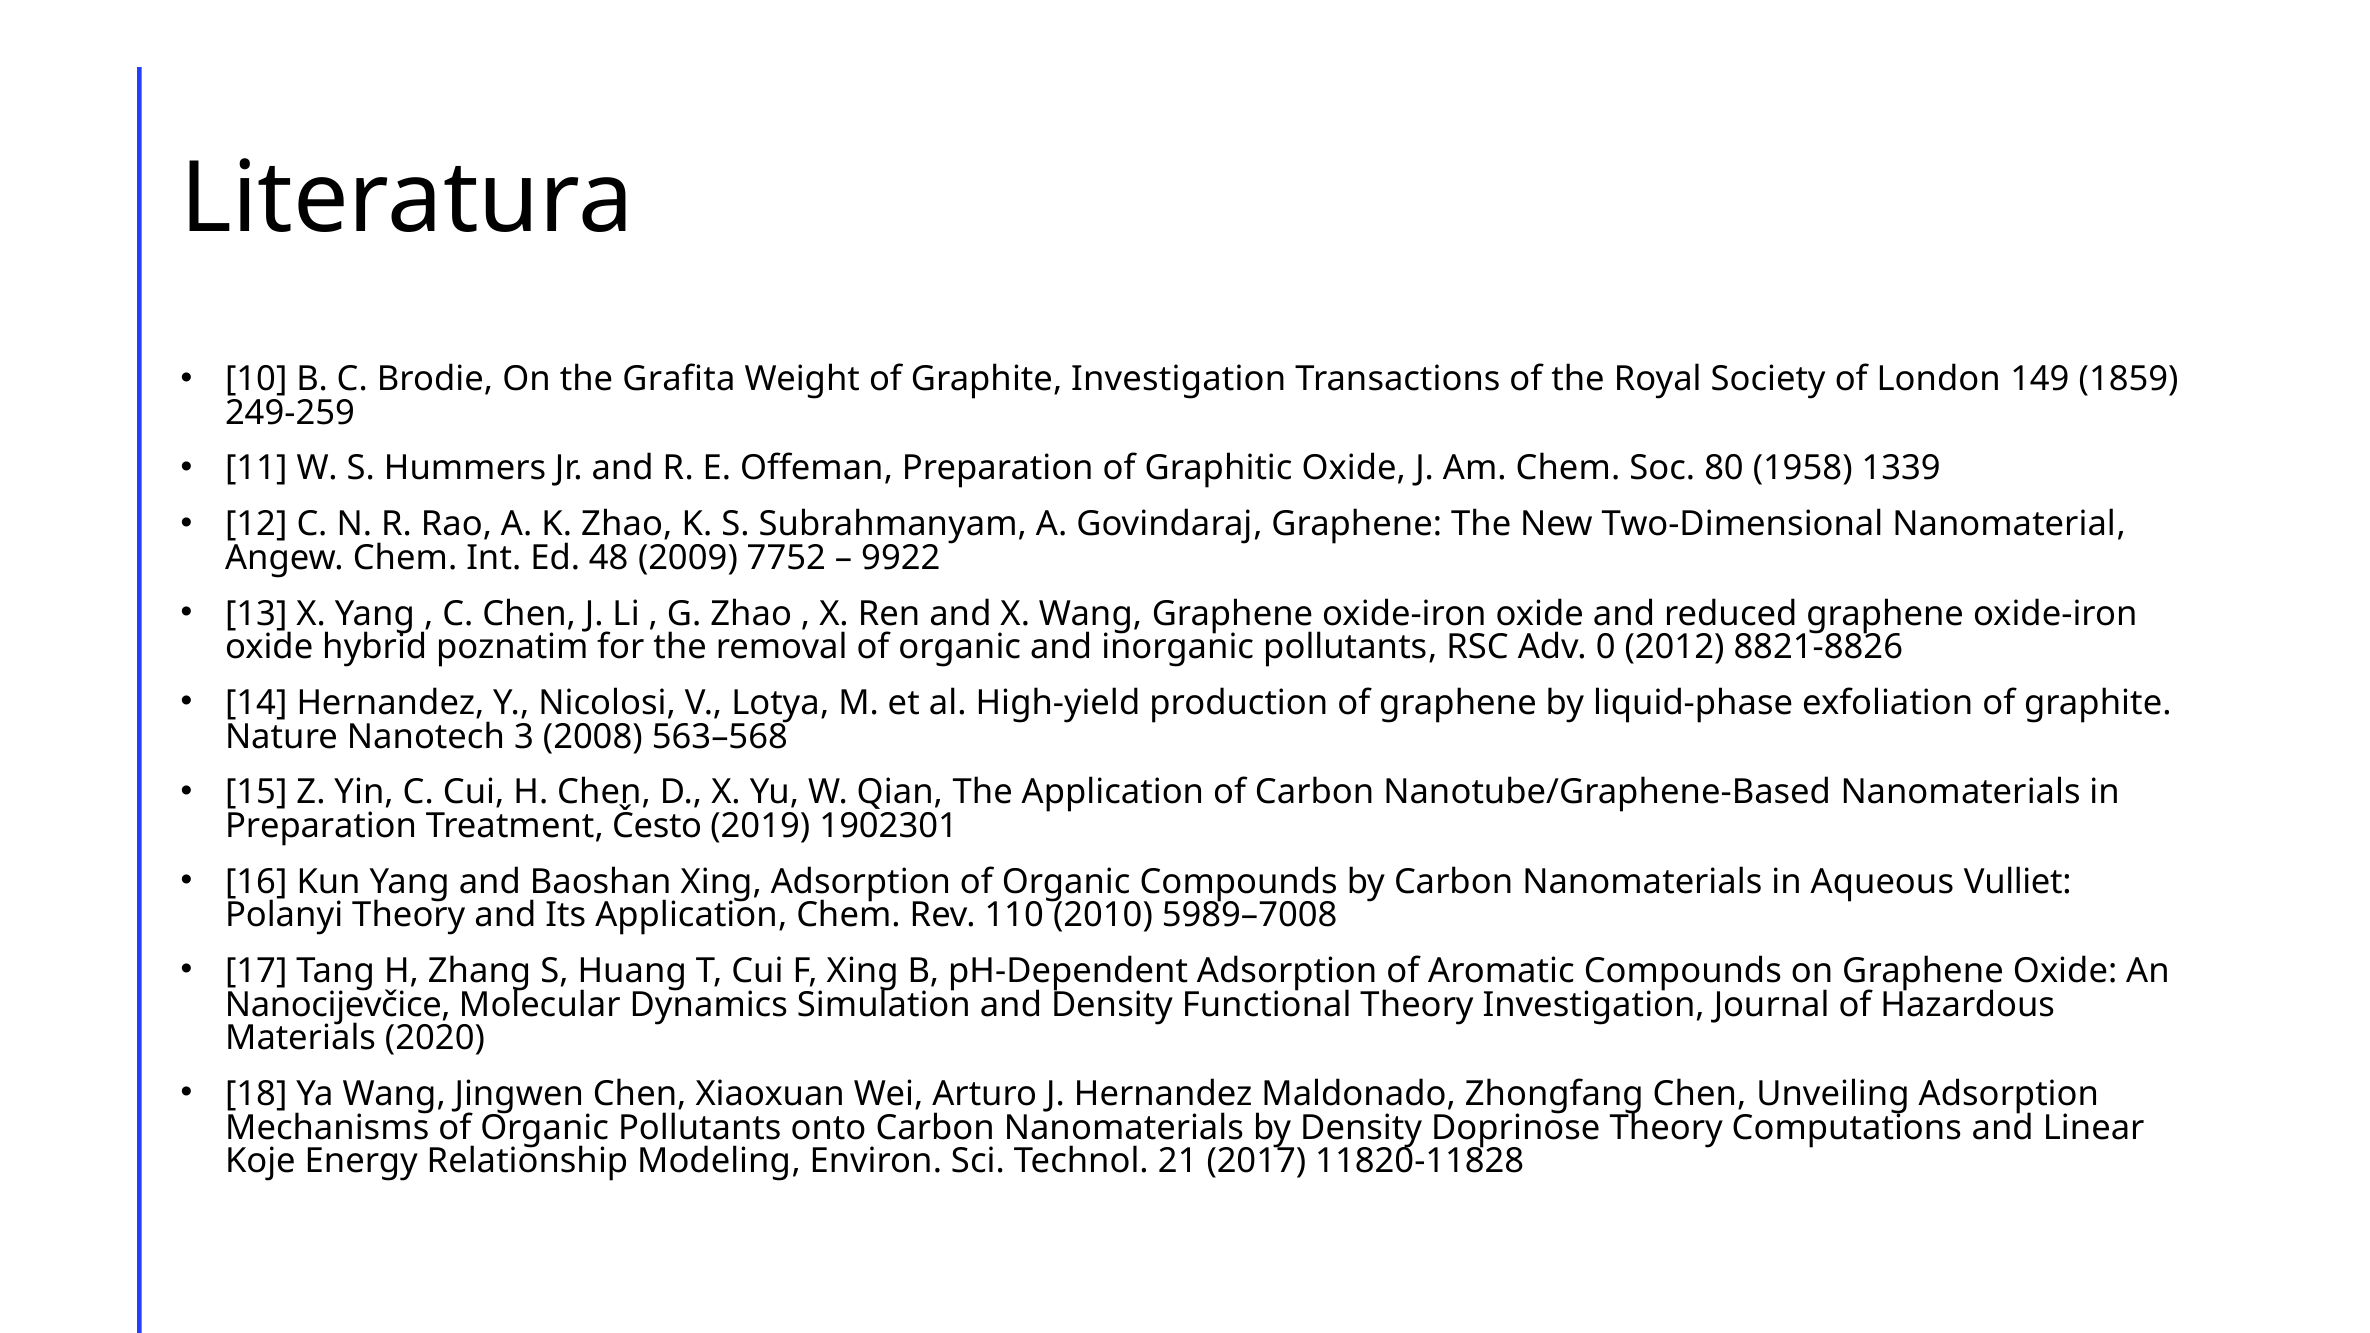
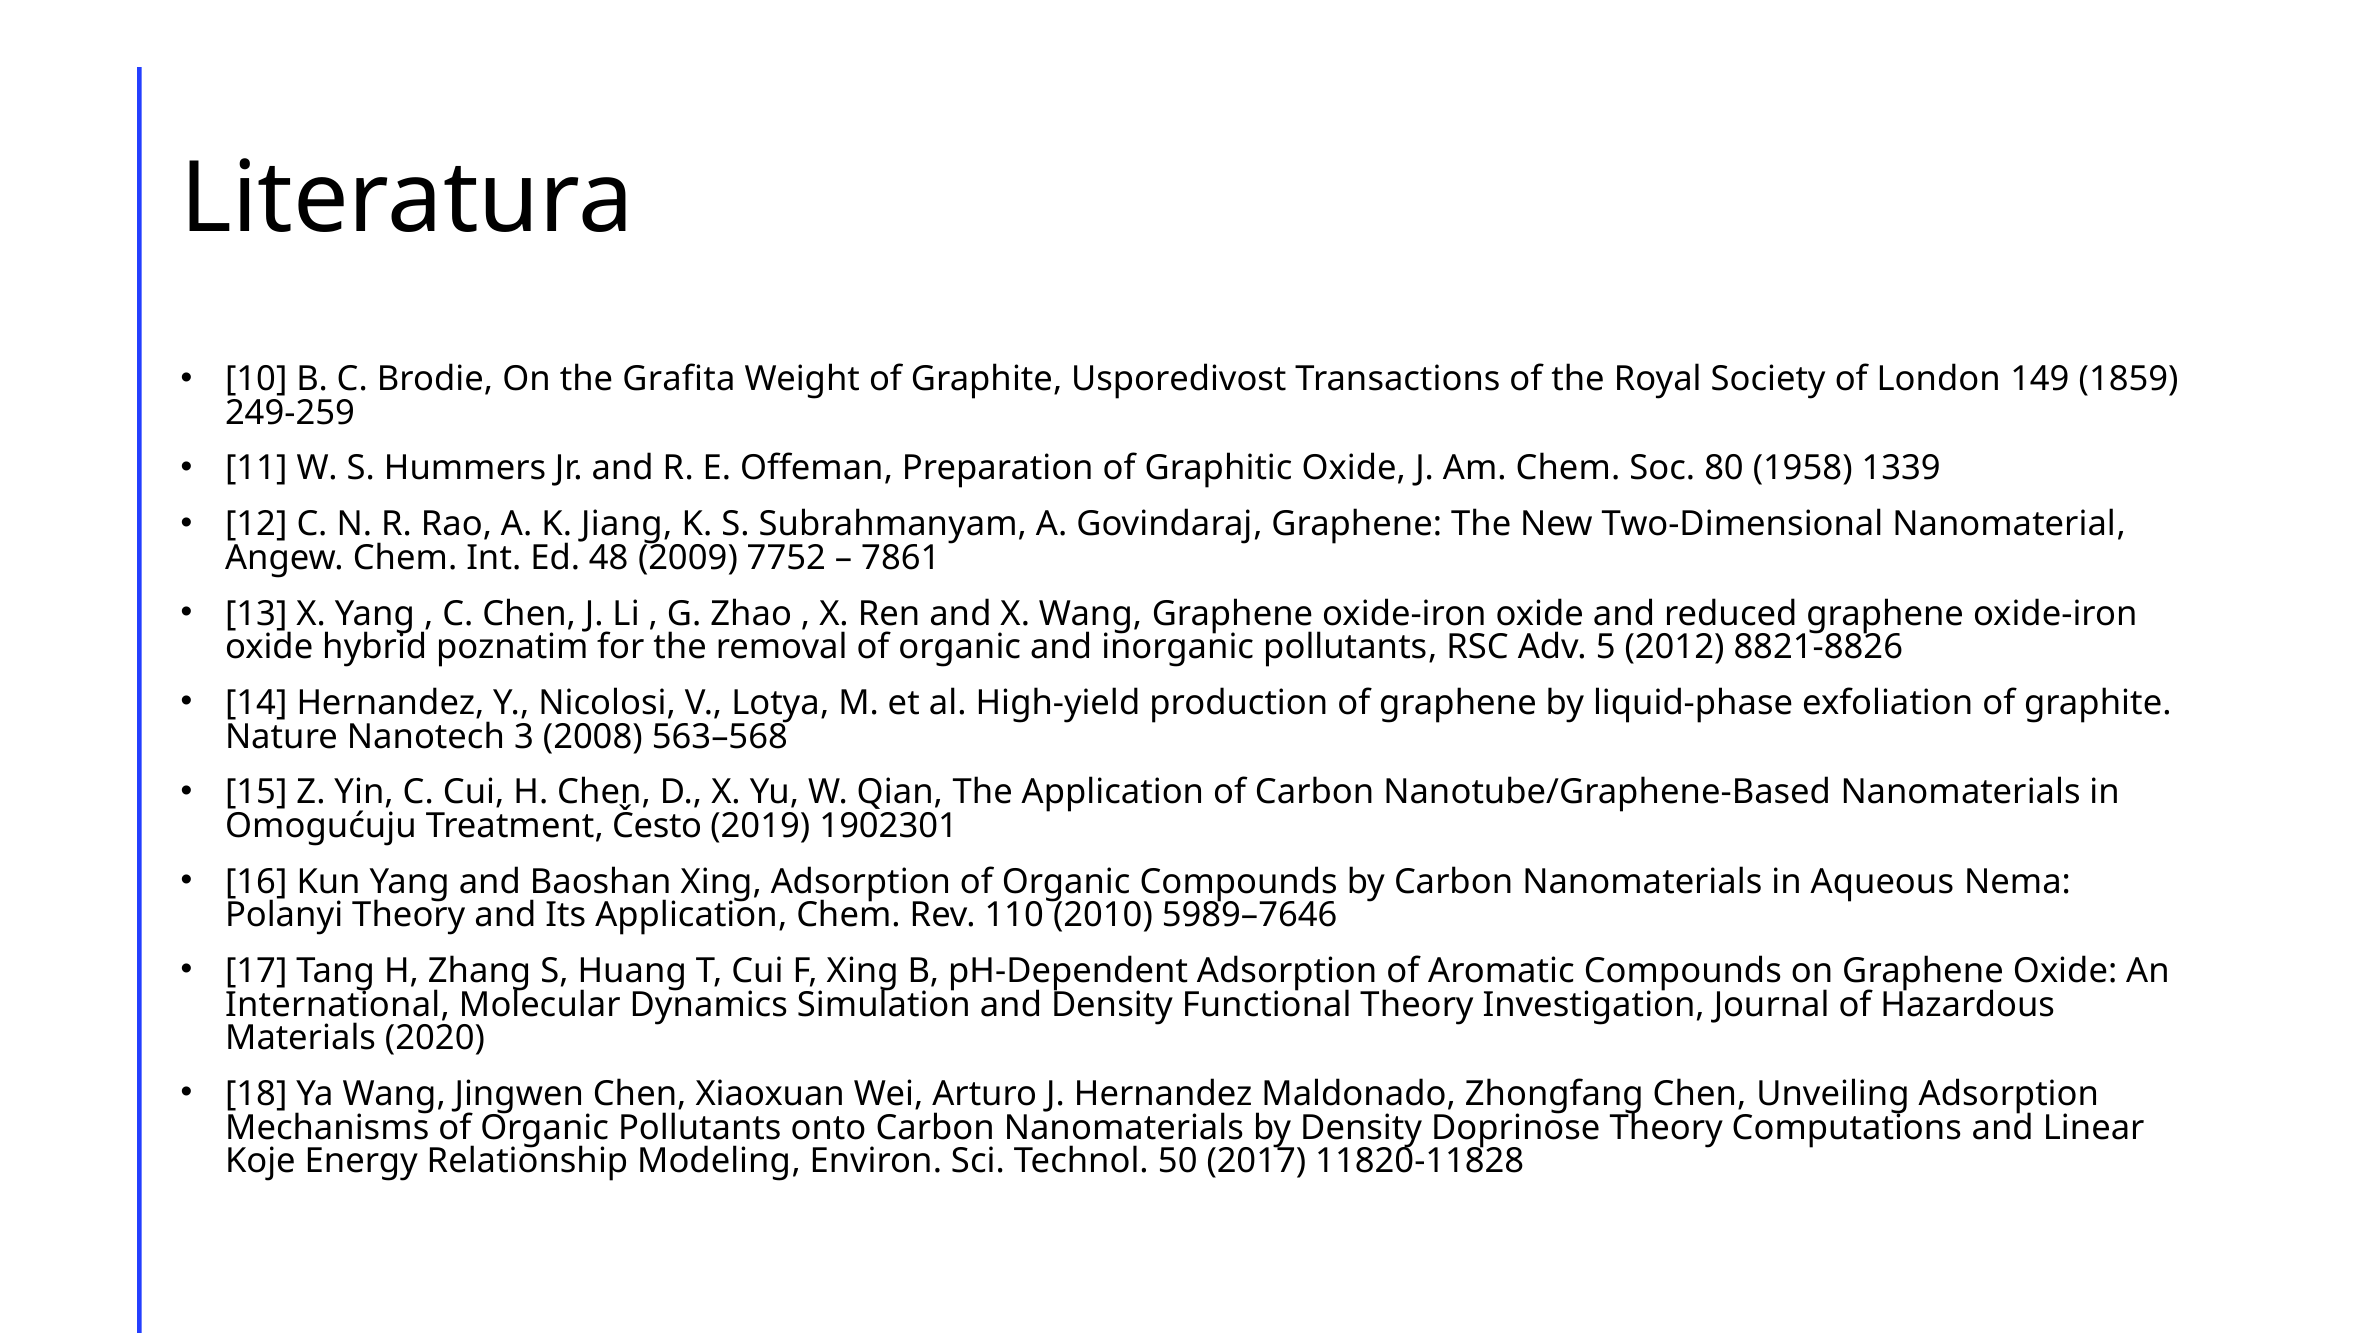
Graphite Investigation: Investigation -> Usporedivost (1179, 379)
K Zhao: Zhao -> Jiang (627, 524)
9922: 9922 -> 7861 (901, 558)
0: 0 -> 5 (1606, 647)
Preparation: Preparation -> Omogućuju (321, 826)
Vulliet: Vulliet -> Nema (2018, 882)
5989–7008: 5989–7008 -> 5989–7646 (1250, 915)
Nanocijevčice: Nanocijevčice -> International (338, 1005)
21: 21 -> 50 (1178, 1161)
